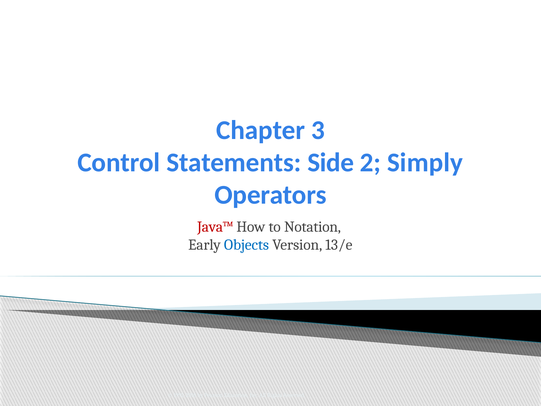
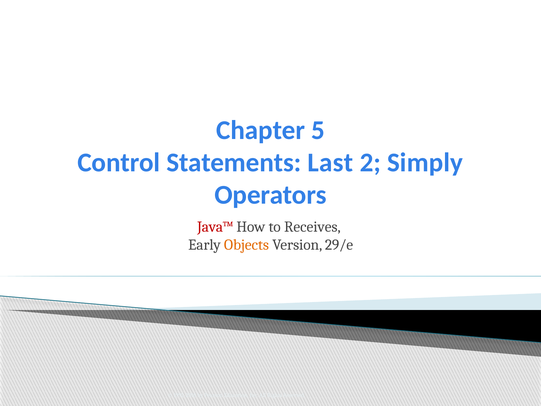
3: 3 -> 5 (318, 130)
Side: Side -> Last (330, 162)
Notation: Notation -> Receives (312, 227)
Objects colour: blue -> orange (246, 245)
13/e: 13/e -> 29/e (339, 245)
